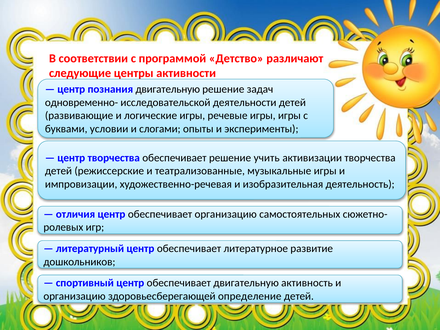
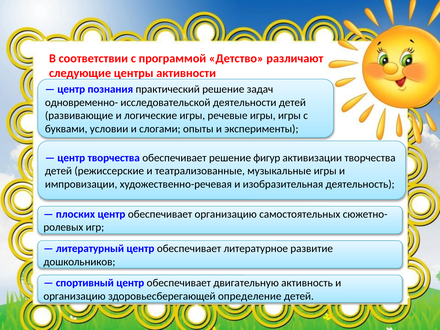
познания двигательную: двигательную -> практический (168, 89)
учить: учить -> фигур (267, 158)
отличия: отличия -> плоских (75, 214)
